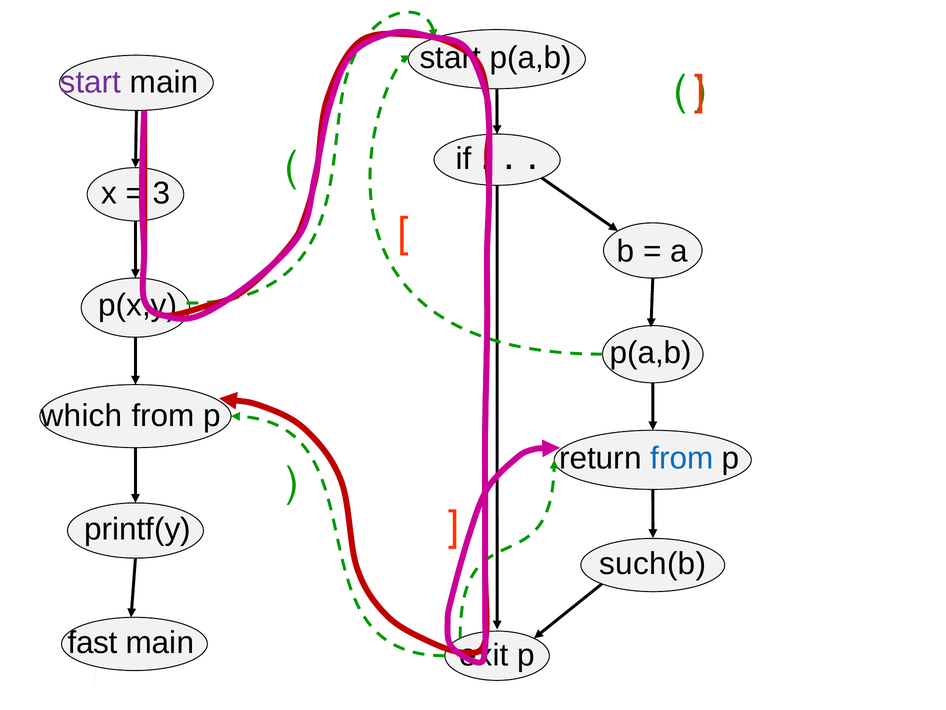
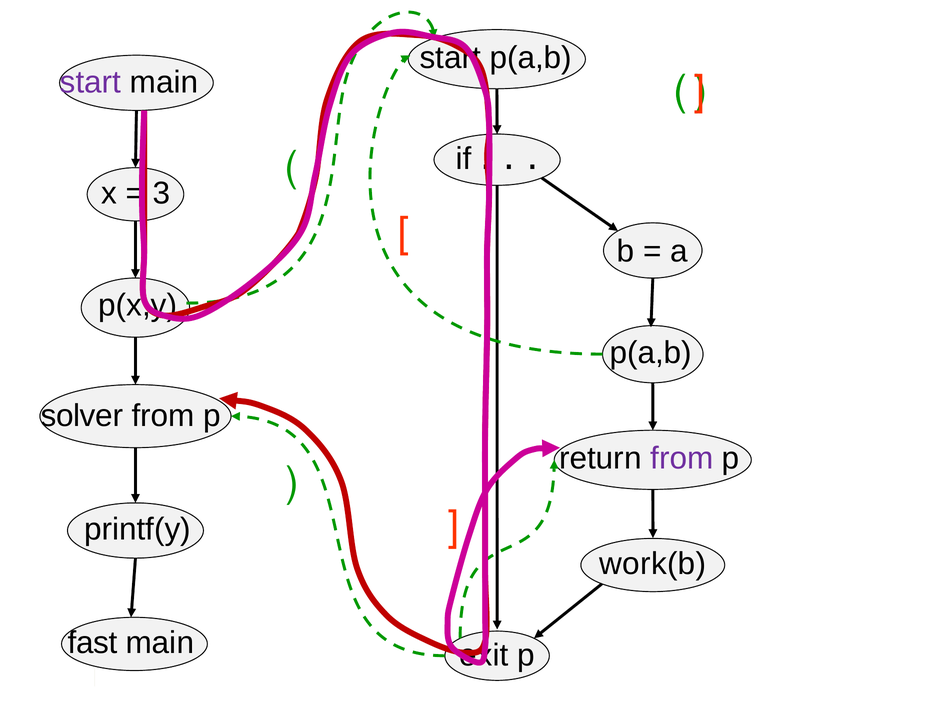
which: which -> solver (82, 415)
from colour: blue -> purple (682, 458)
such(b: such(b -> work(b (653, 563)
